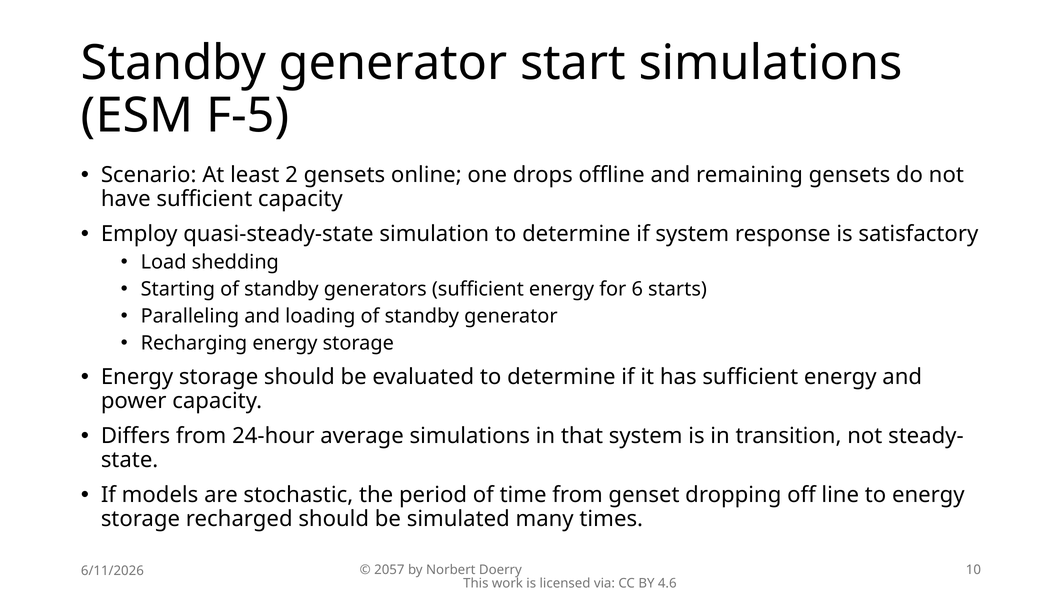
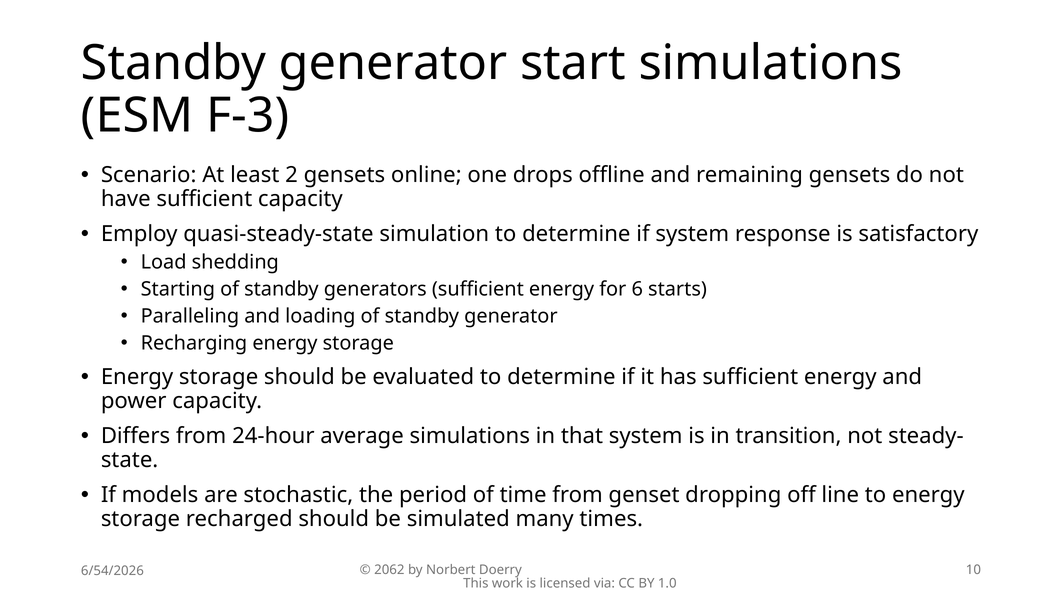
F-5: F-5 -> F-3 (248, 115)
2057: 2057 -> 2062 (389, 569)
6/11/2026: 6/11/2026 -> 6/54/2026 (112, 570)
4.6: 4.6 -> 1.0 (667, 583)
